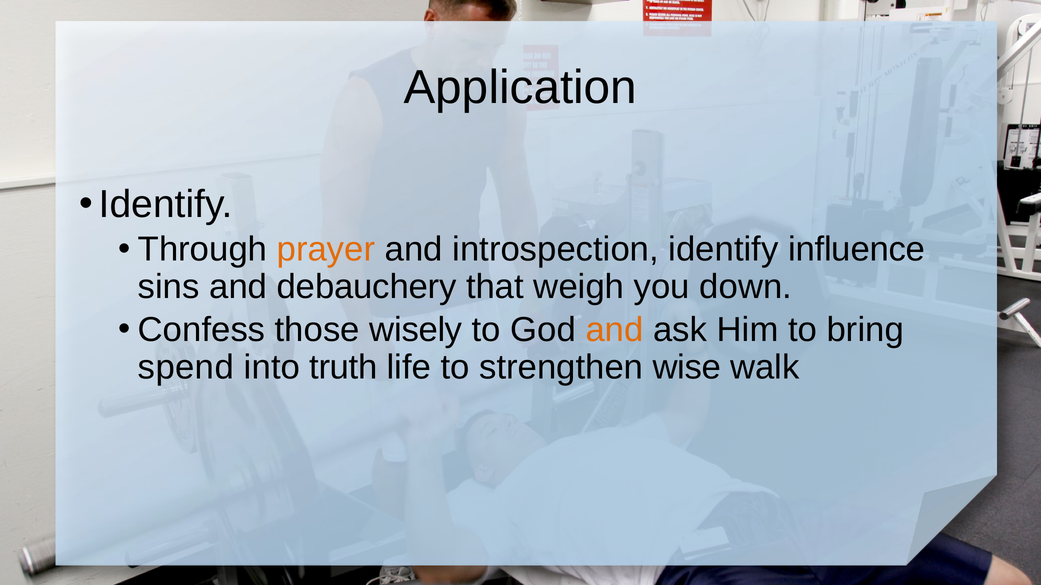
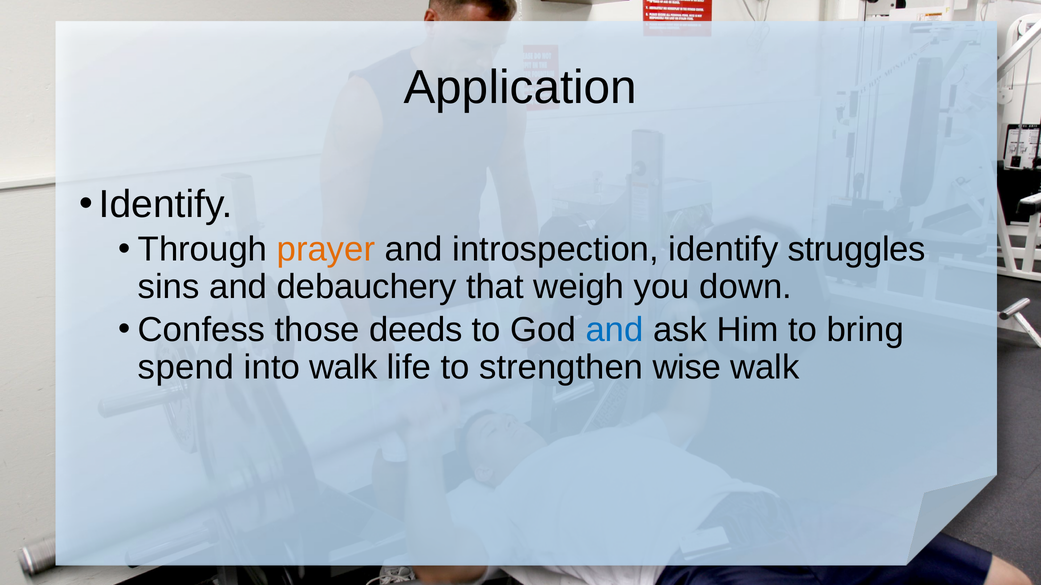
influence: influence -> struggles (857, 250)
wisely: wisely -> deeds (416, 330)
and colour: orange -> blue (615, 330)
into truth: truth -> walk (343, 368)
